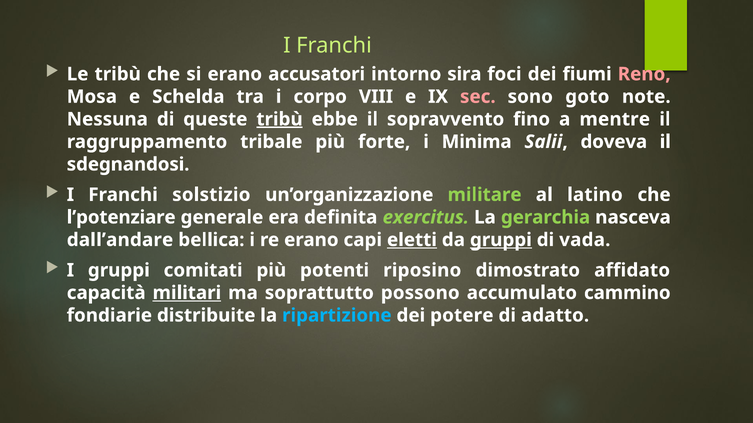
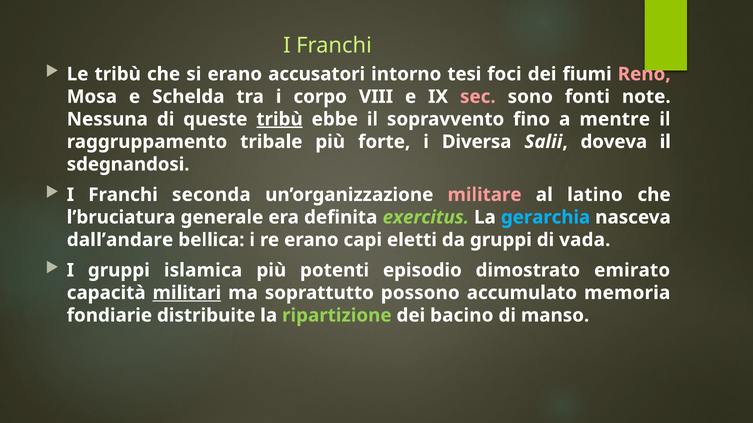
sira: sira -> tesi (464, 74)
goto: goto -> fonti (587, 97)
Minima: Minima -> Diversa (477, 142)
solstizio: solstizio -> seconda (211, 195)
militare colour: light green -> pink (485, 195)
l’potenziare: l’potenziare -> l’bruciatura (121, 218)
gerarchia colour: light green -> light blue (546, 218)
eletti underline: present -> none (412, 240)
gruppi underline: present -> none (501, 240)
comitati: comitati -> islamica (203, 271)
riposino: riposino -> episodio (422, 271)
affidato: affidato -> emirato (632, 271)
cammino: cammino -> memoria (627, 293)
ripartizione colour: light blue -> light green (337, 316)
potere: potere -> bacino (462, 316)
adatto: adatto -> manso (555, 316)
